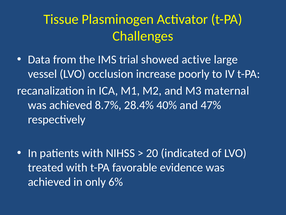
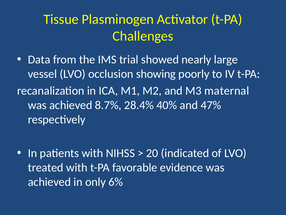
active: active -> nearly (196, 59)
increase: increase -> showing (156, 74)
